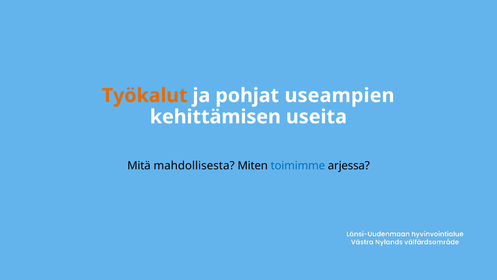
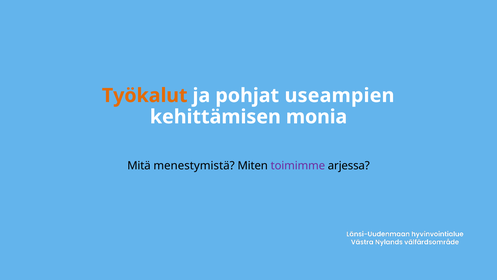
useita: useita -> monia (317, 117)
mahdollisesta: mahdollisesta -> menestymistä (194, 165)
toimimme colour: blue -> purple (298, 165)
